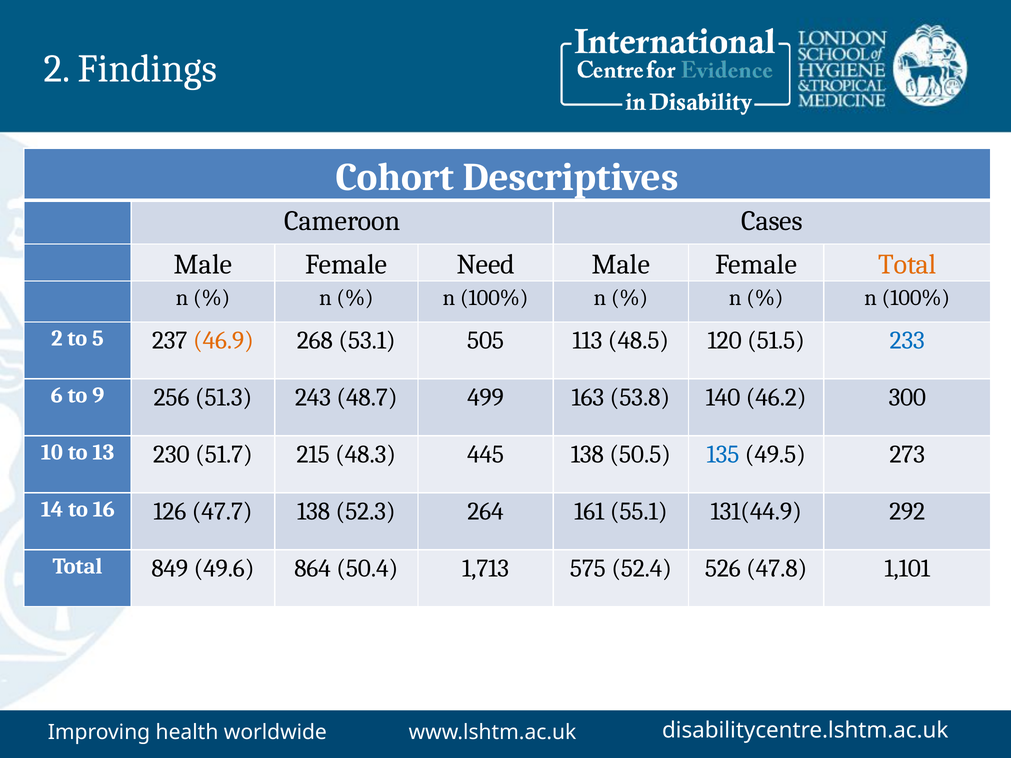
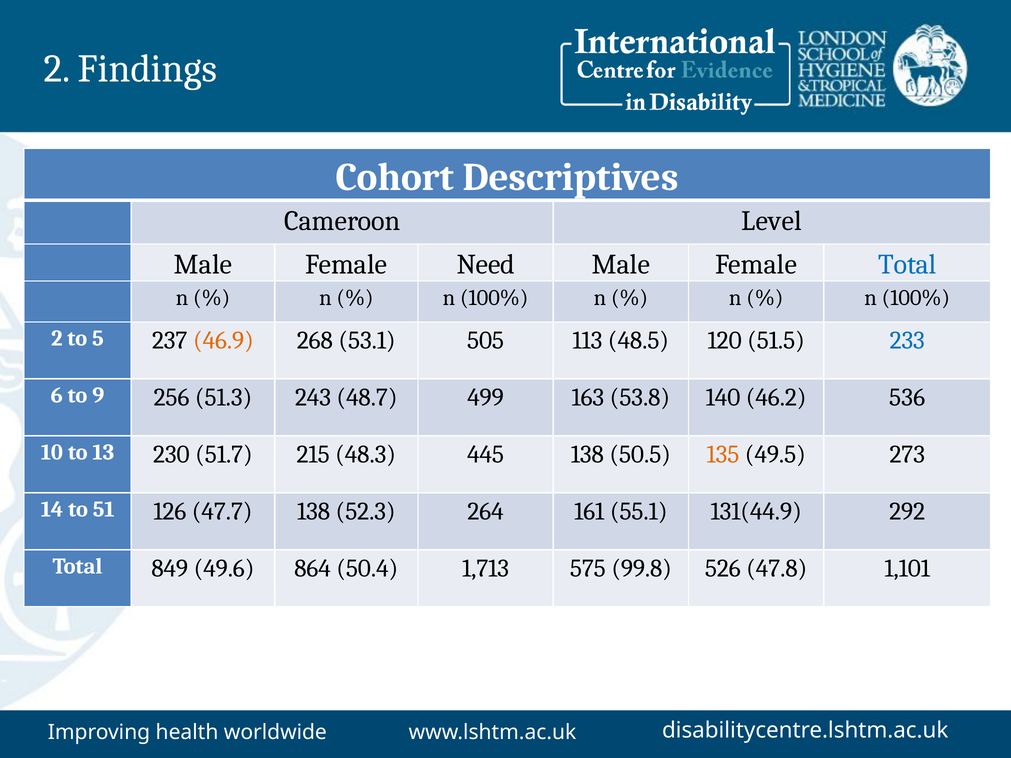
Cases: Cases -> Level (772, 221)
Total colour: orange -> blue (907, 265)
300: 300 -> 536 (907, 398)
135 colour: blue -> orange (723, 455)
16: 16 -> 51 (104, 510)
52.4: 52.4 -> 99.8 (642, 569)
